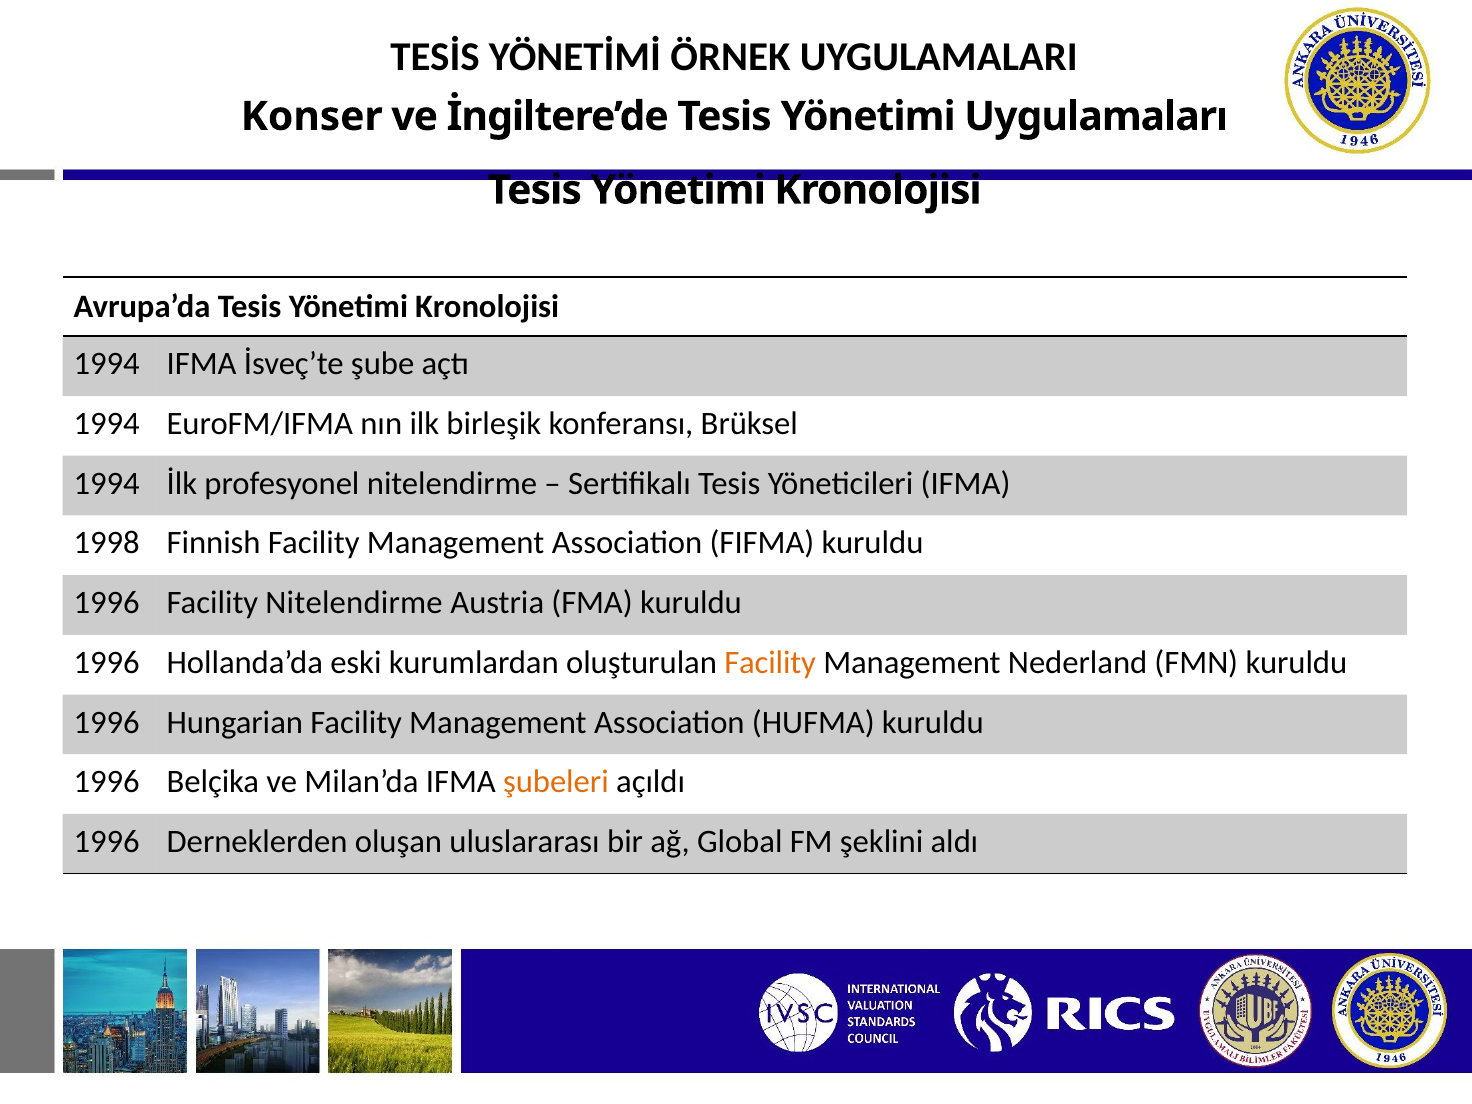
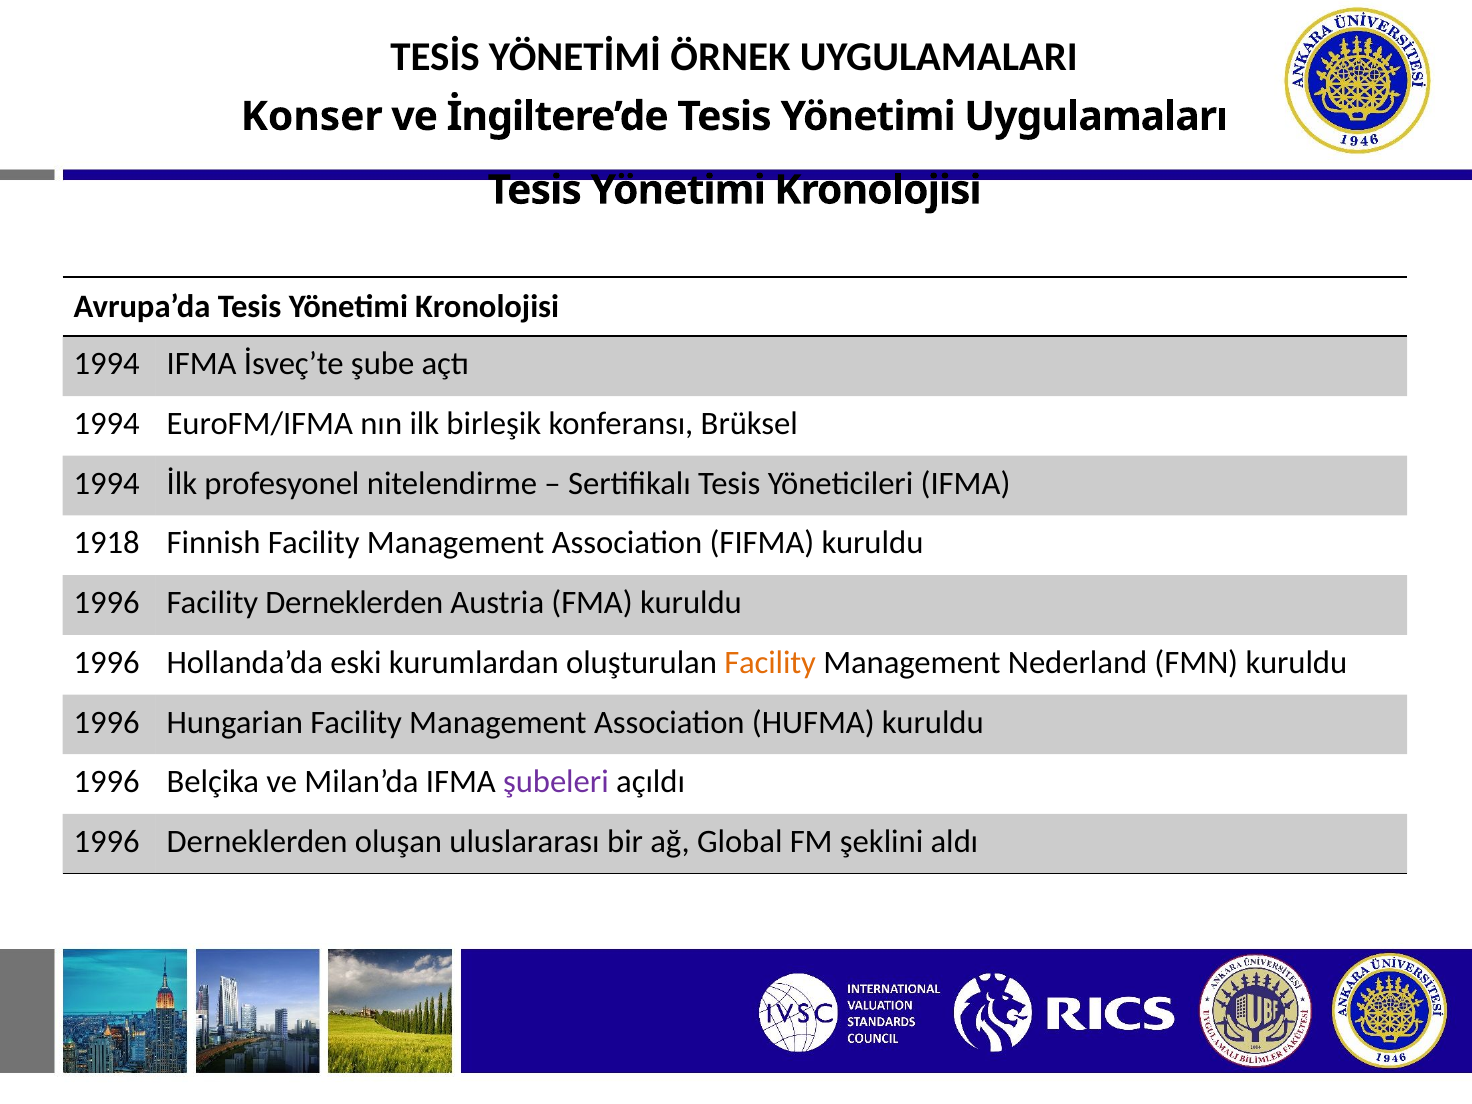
1998: 1998 -> 1918 (107, 543)
Facility Nitelendirme: Nitelendirme -> Derneklerden (354, 603)
şubeleri colour: orange -> purple (556, 782)
